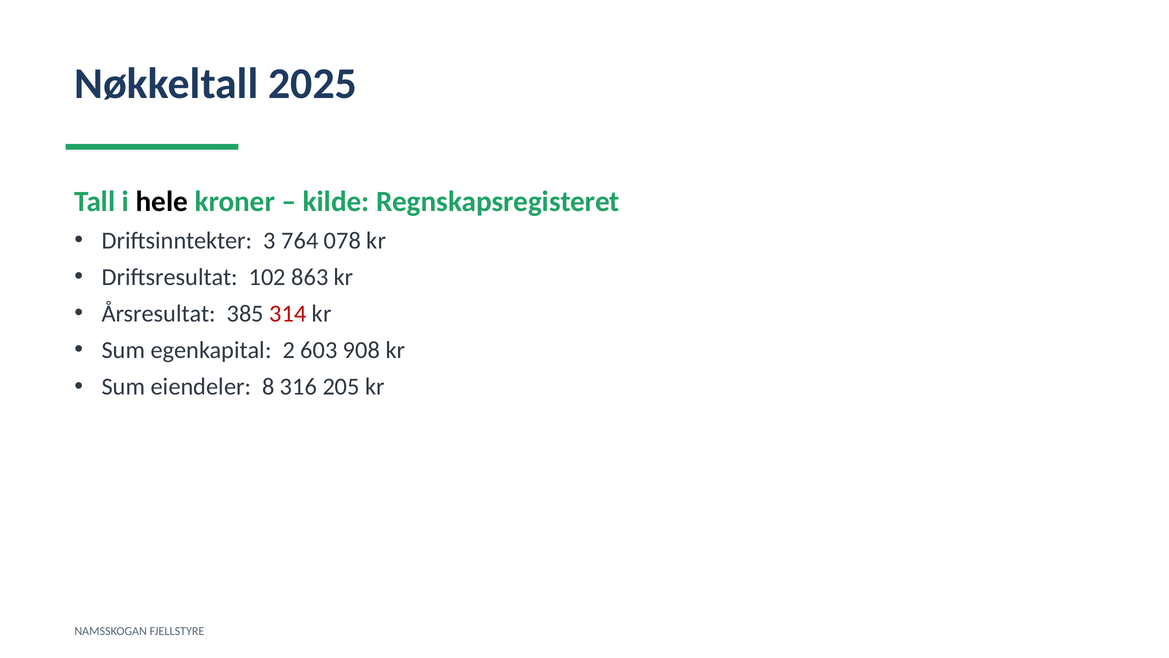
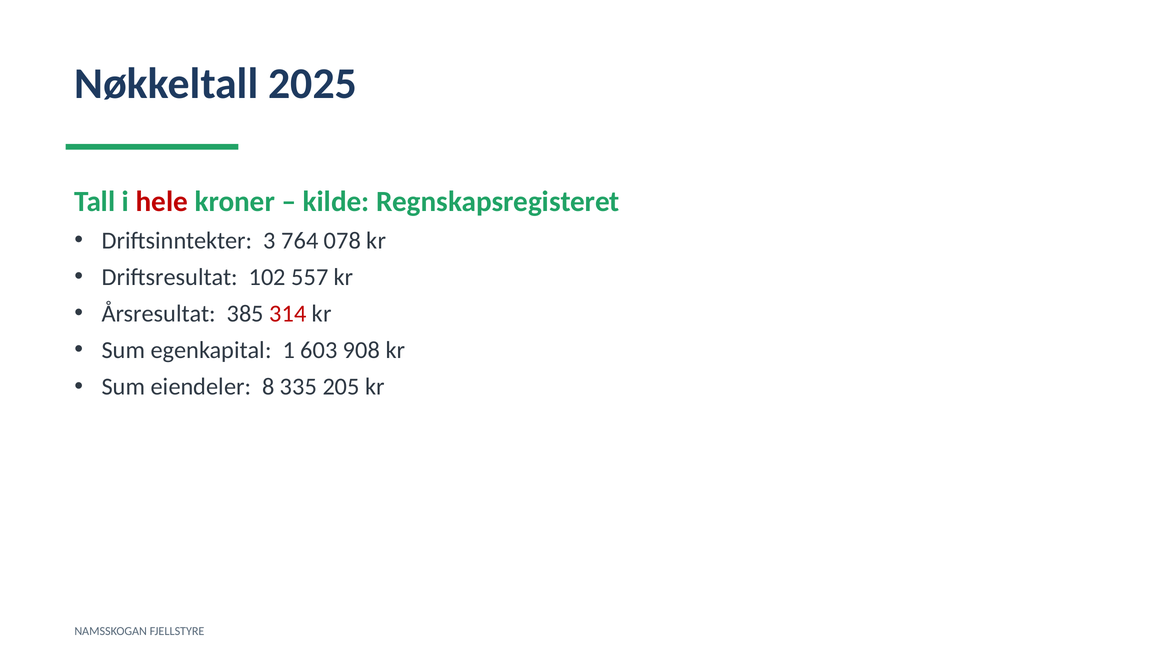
hele colour: black -> red (162, 201)
863: 863 -> 557 (310, 277)
2: 2 -> 1 (289, 350)
316: 316 -> 335 (298, 387)
